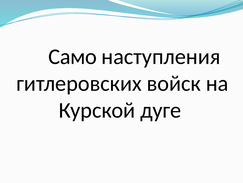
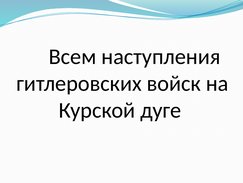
Само: Само -> Всем (72, 56)
